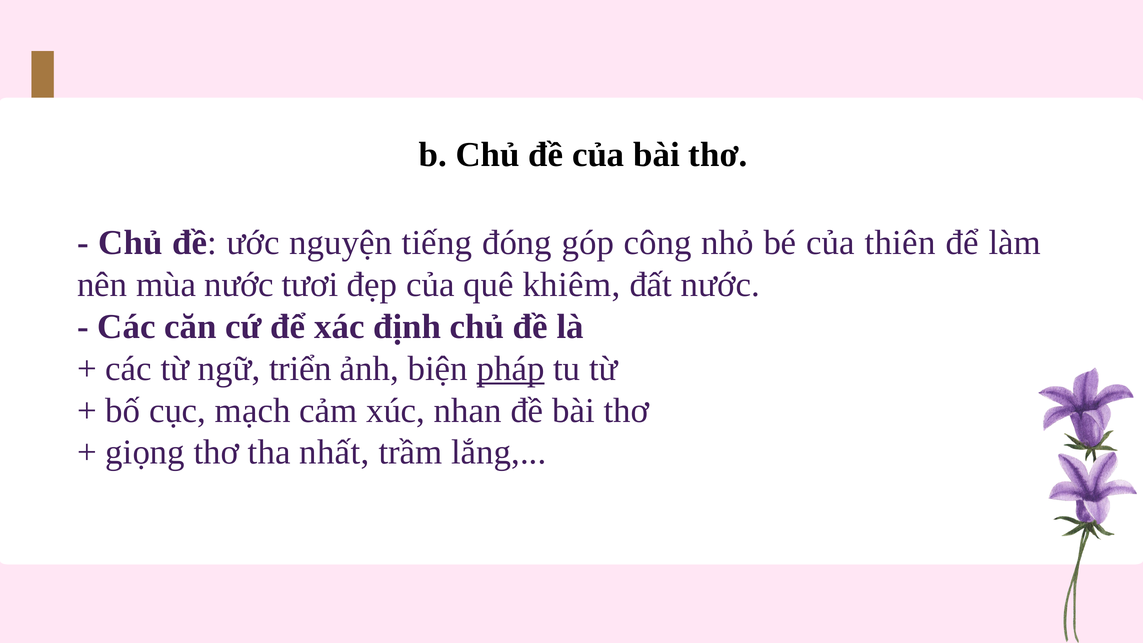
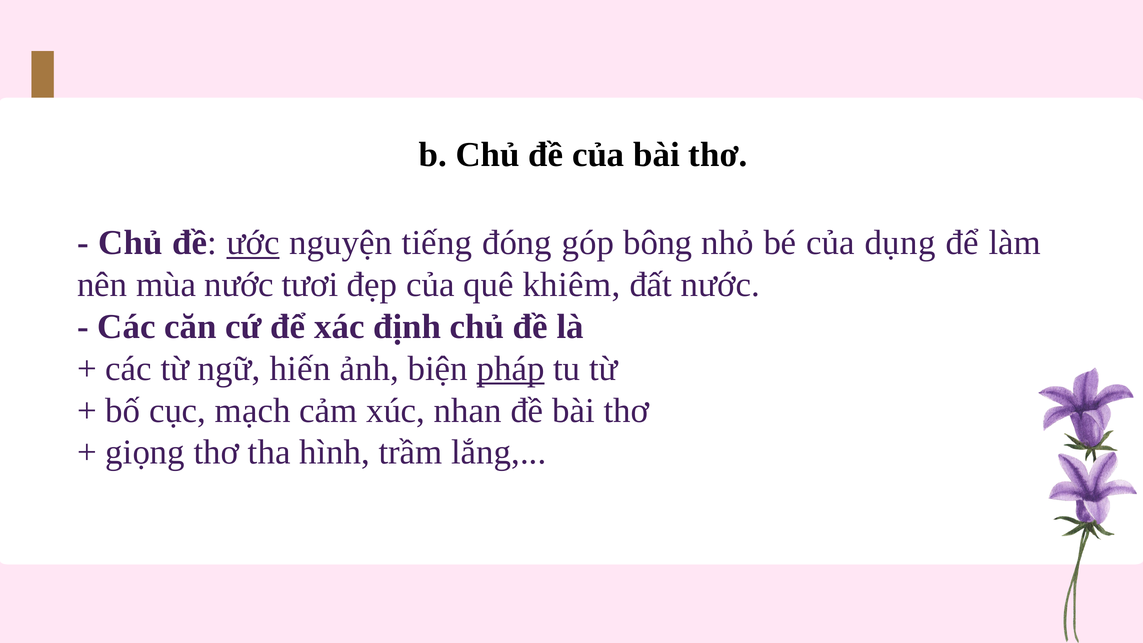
ước underline: none -> present (253, 243)
công: công -> bông (658, 243)
thiên: thiên -> dụng (900, 243)
triển: triển -> hiến (300, 369)
nhất: nhất -> hình (335, 452)
